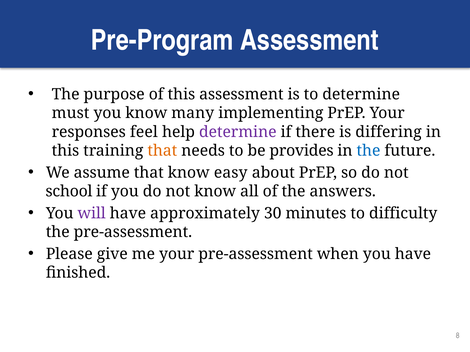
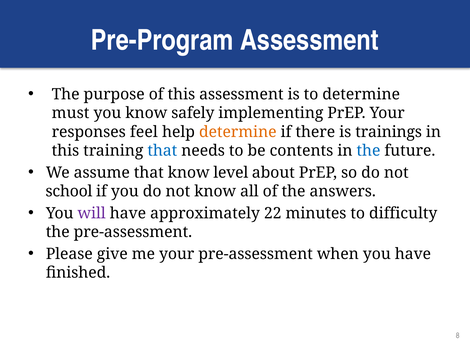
many: many -> safely (193, 113)
determine colour: purple -> orange (238, 132)
differing: differing -> trainings (389, 132)
that colour: orange -> blue (162, 151)
provides: provides -> contents (301, 151)
easy: easy -> level (231, 173)
30: 30 -> 22 (273, 214)
